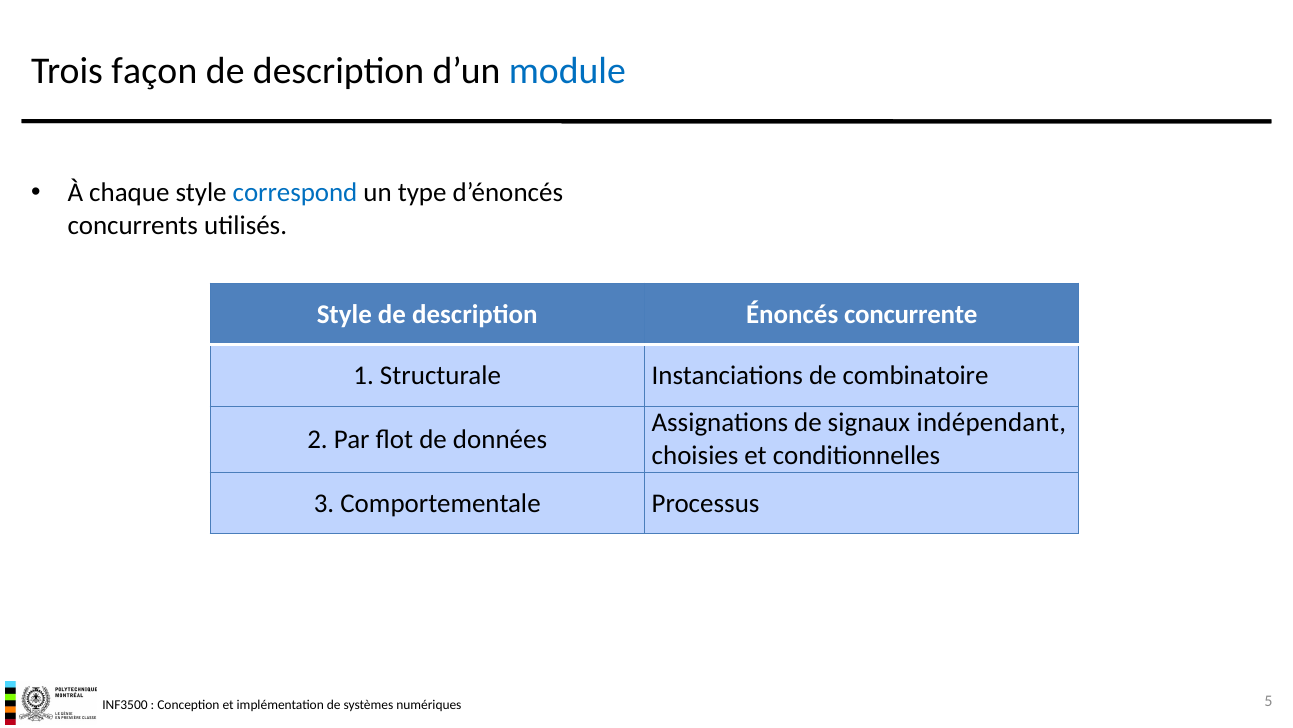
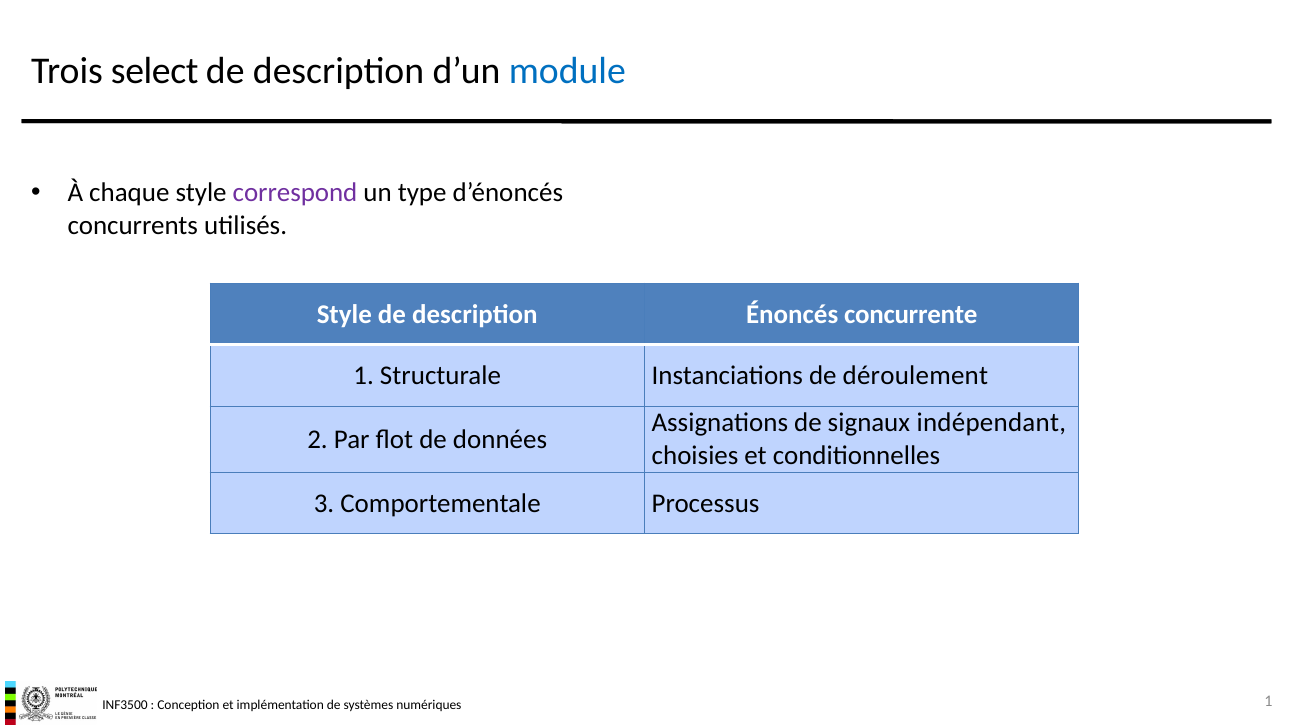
façon: façon -> select (155, 71)
correspond colour: blue -> purple (295, 193)
combinatoire: combinatoire -> déroulement (915, 375)
5: 5 -> 1 (1268, 701)
